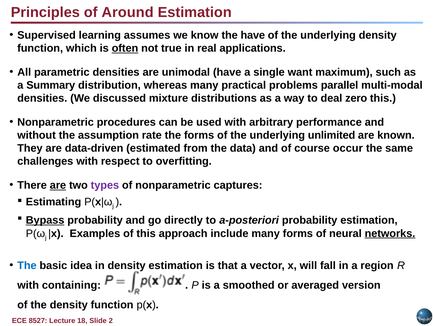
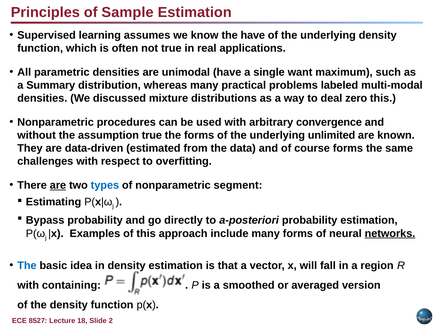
Around: Around -> Sample (128, 12)
often underline: present -> none (125, 48)
parallel: parallel -> labeled (340, 85)
performance: performance -> convergence (329, 122)
assumption rate: rate -> true (152, 135)
course occur: occur -> forms (348, 148)
types colour: purple -> blue (105, 185)
captures: captures -> segment (238, 185)
Bypass underline: present -> none (45, 220)
